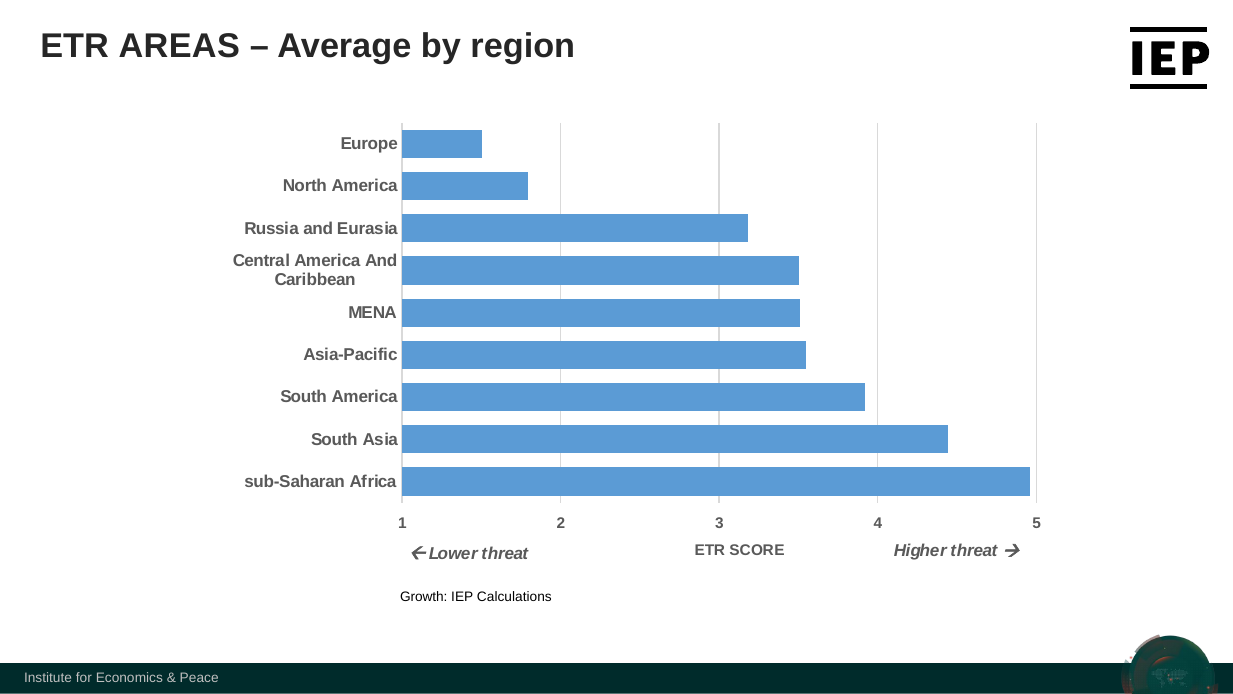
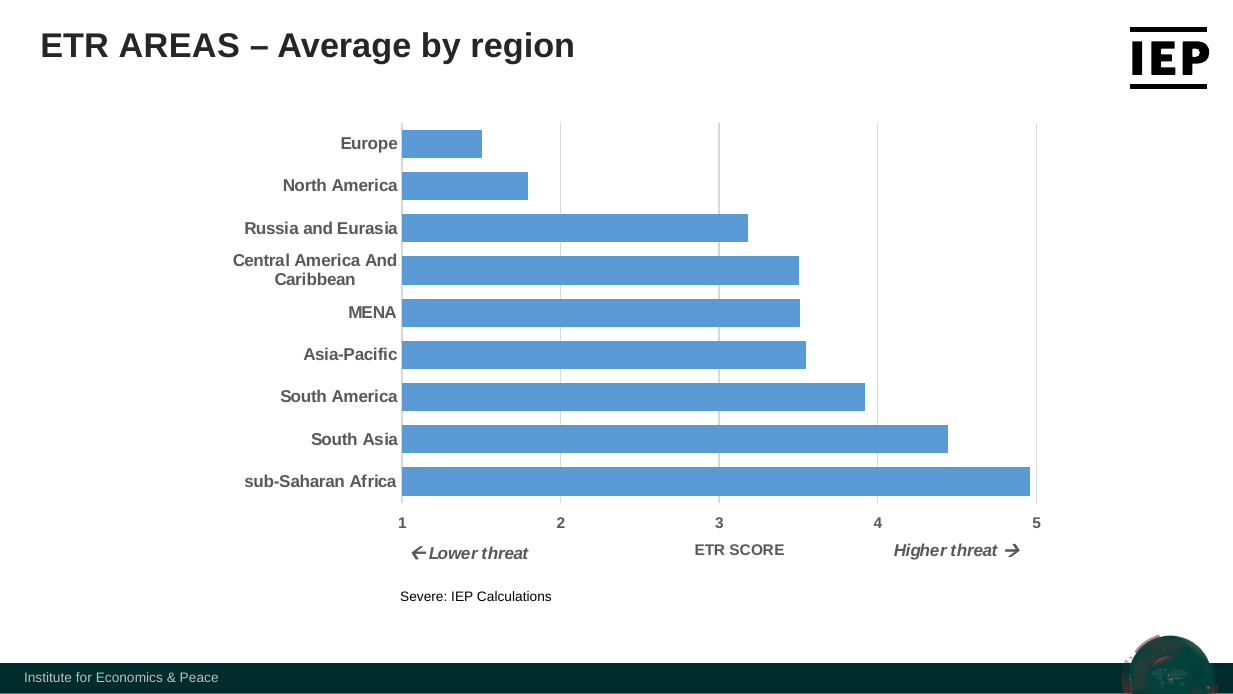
Growth: Growth -> Severe (424, 596)
